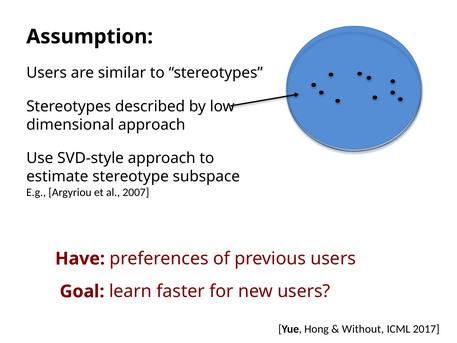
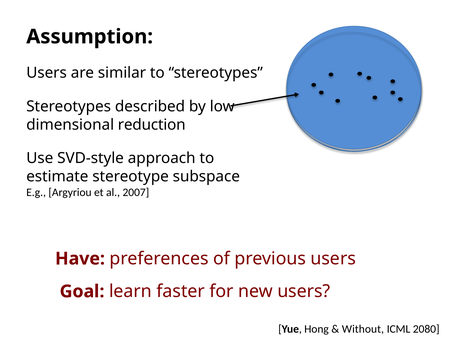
dimensional approach: approach -> reduction (152, 125)
2017: 2017 -> 2080 (426, 329)
